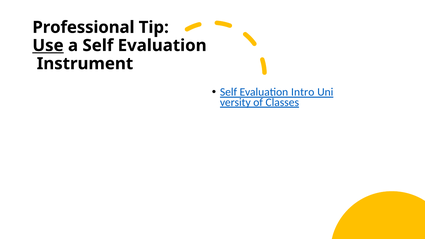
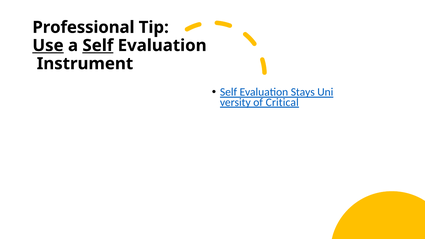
Self underline: none -> present (98, 46)
Intro: Intro -> Stays (303, 92)
Classes: Classes -> Critical (282, 102)
